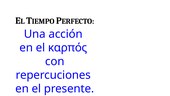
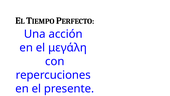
καρπός: καρπός -> μεγάλη (67, 48)
